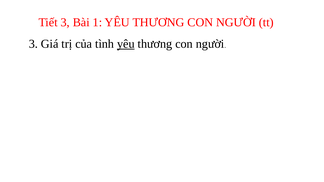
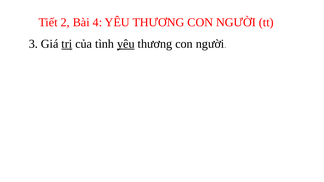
Tiết 3: 3 -> 2 (65, 22)
1: 1 -> 4 (97, 22)
trị underline: none -> present (67, 44)
